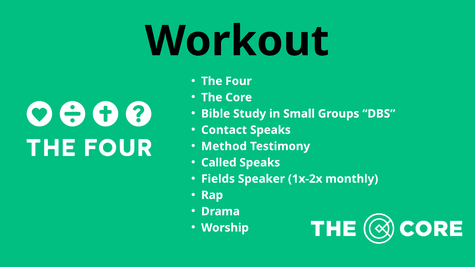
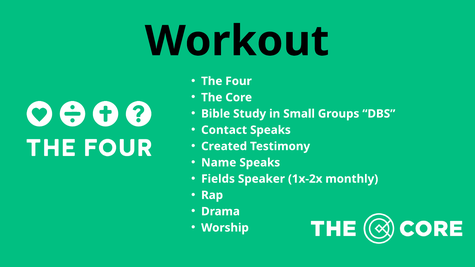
Method: Method -> Created (224, 146)
Called: Called -> Name (219, 163)
